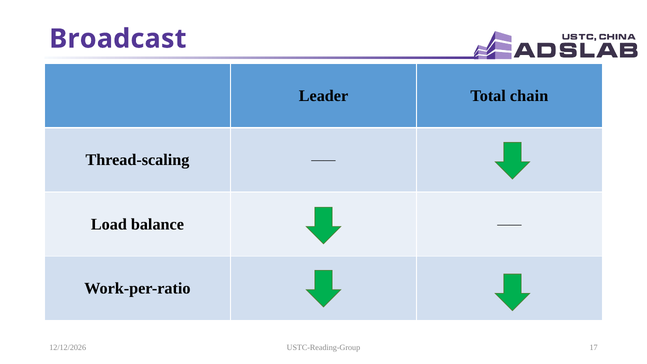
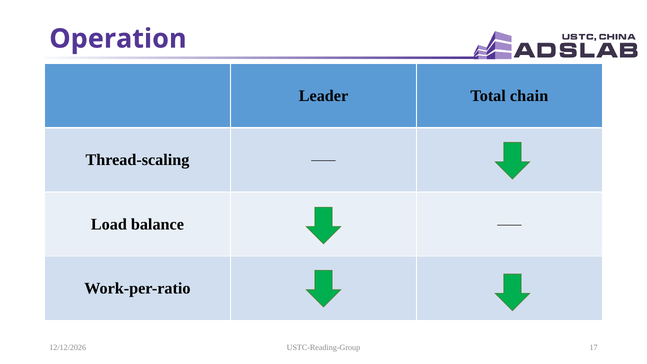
Broadcast: Broadcast -> Operation (118, 39)
